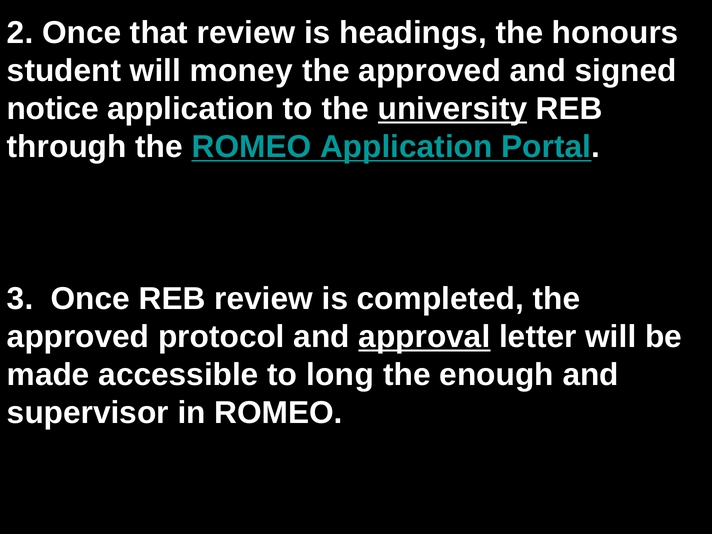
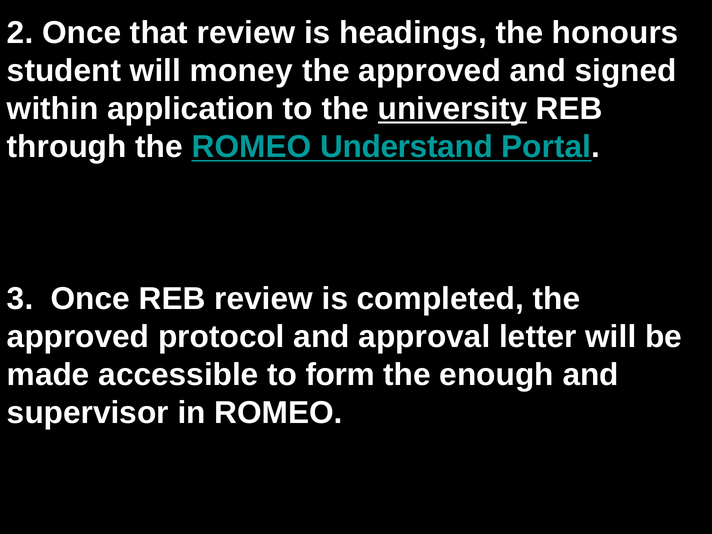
notice: notice -> within (53, 109)
ROMEO Application: Application -> Understand (406, 147)
approval underline: present -> none (424, 337)
long: long -> form (340, 375)
